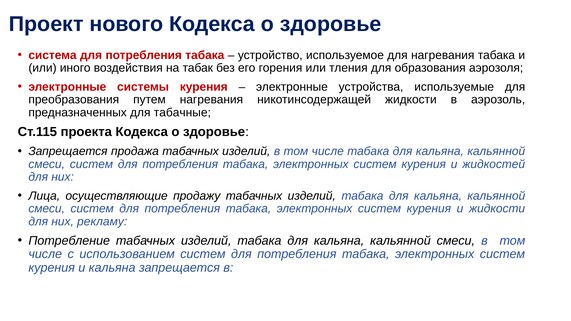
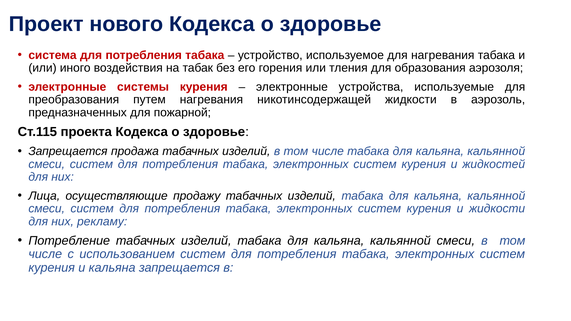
табачные: табачные -> пожарной (182, 113)
